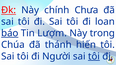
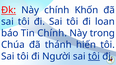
Chưa: Chưa -> Khốn (86, 10)
báo underline: present -> none (10, 33)
Tin Lượm: Lượm -> Chính (52, 33)
